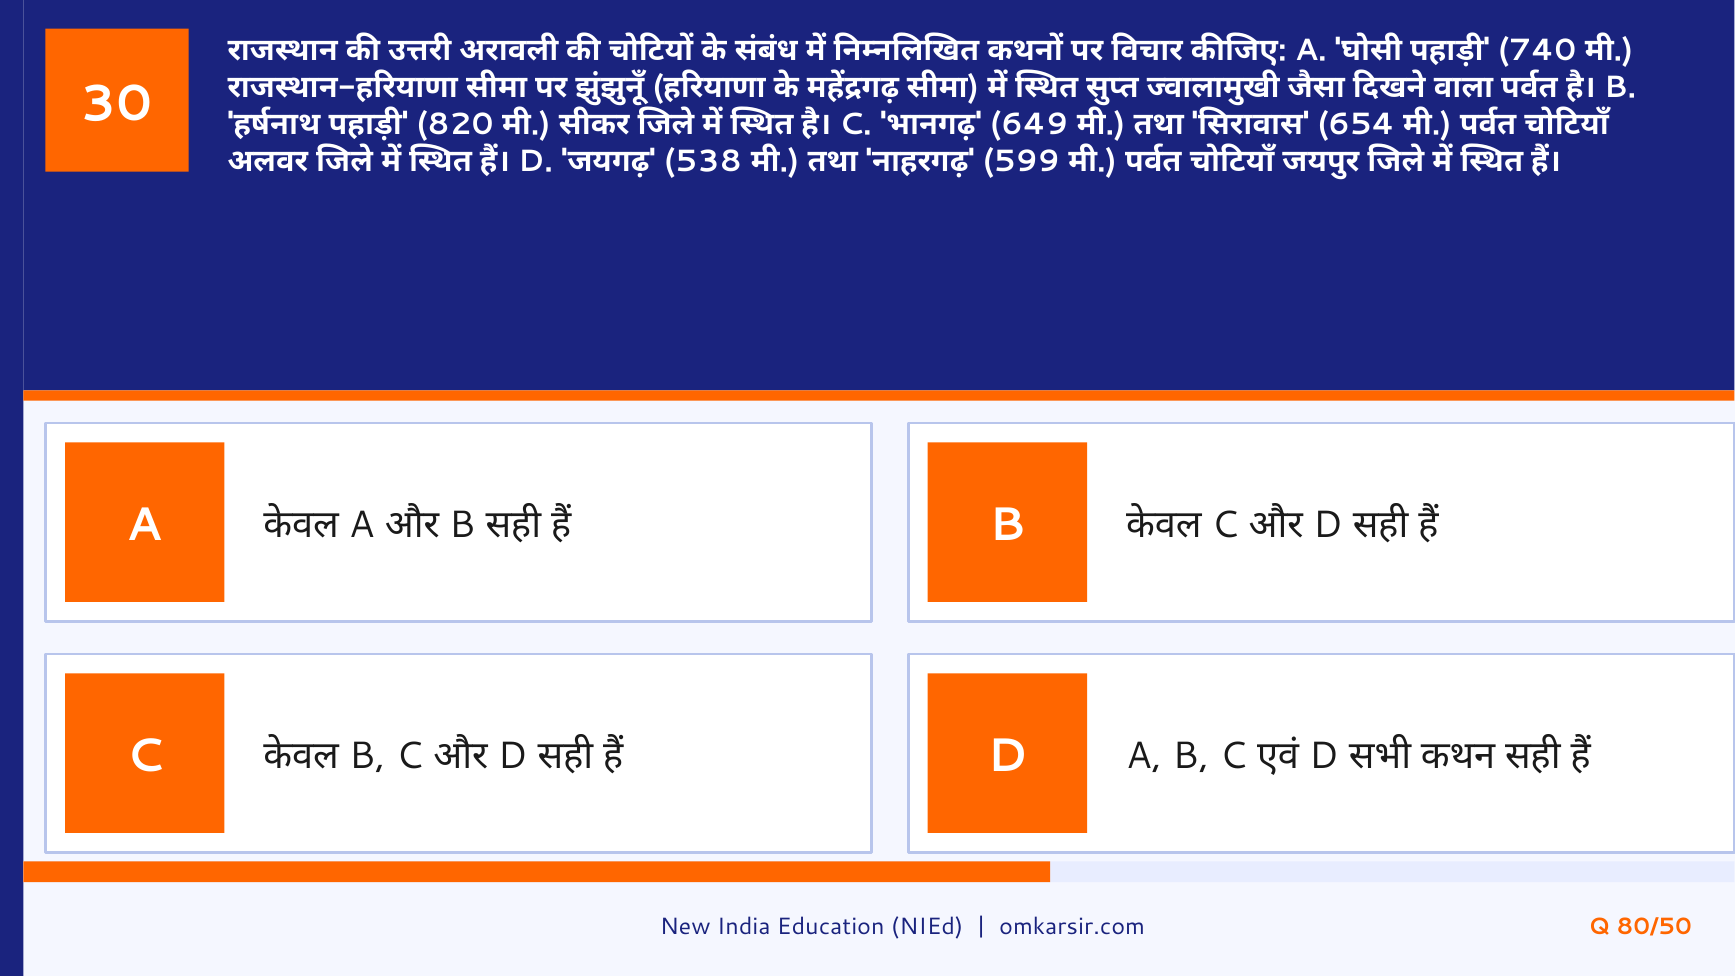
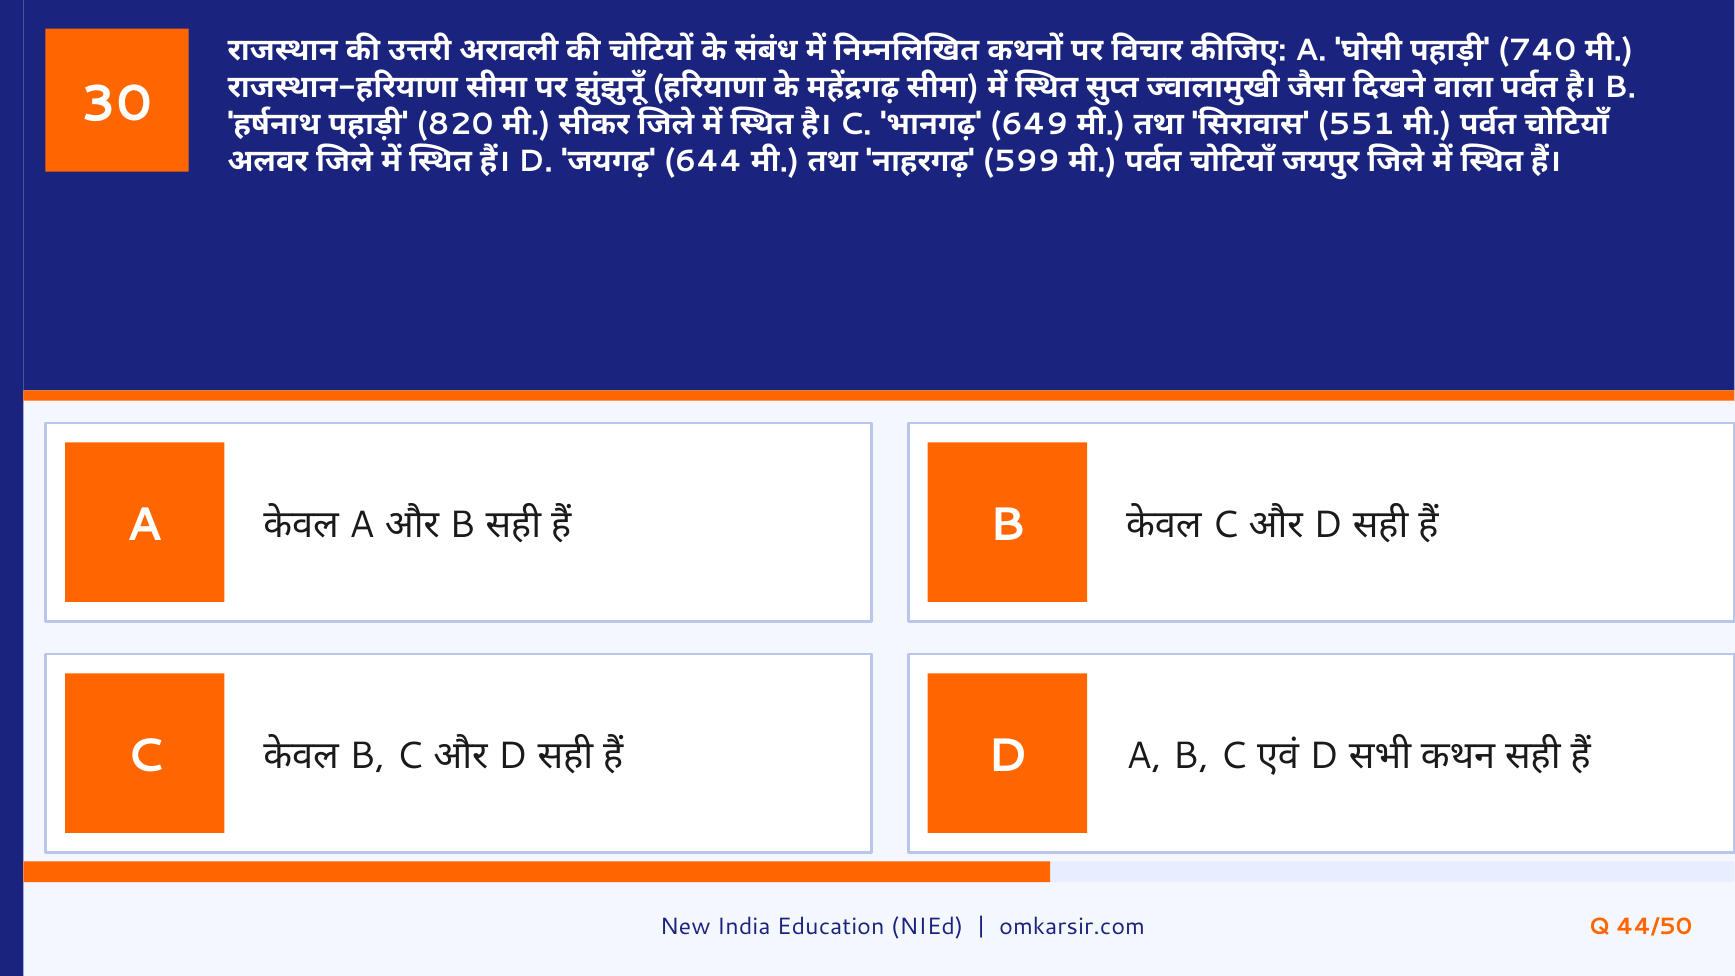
654: 654 -> 551 (1356, 124)
538: 538 -> 644 (703, 161)
80/50: 80/50 -> 44/50 (1654, 927)
